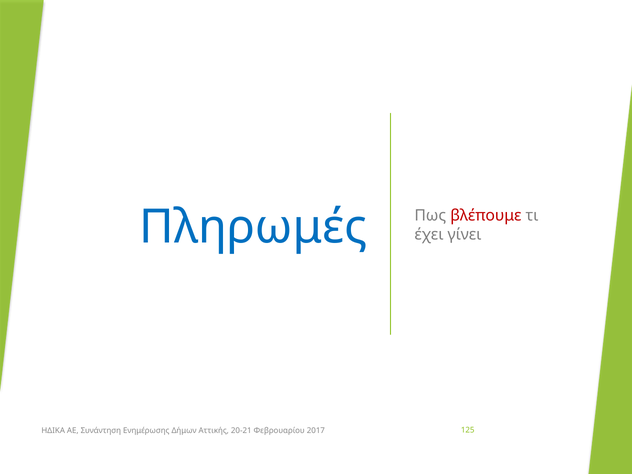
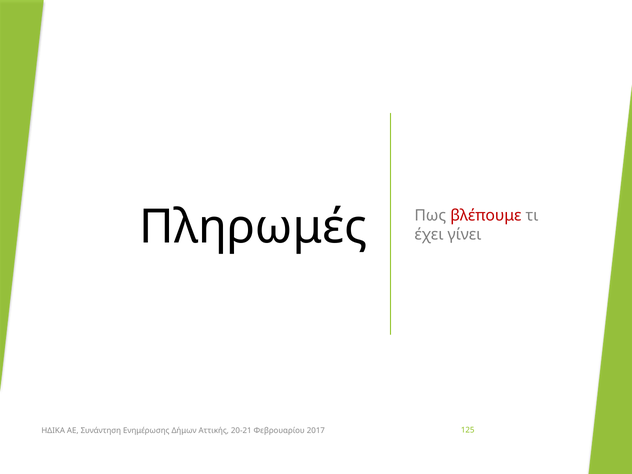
Πληρωμές colour: blue -> black (253, 227)
